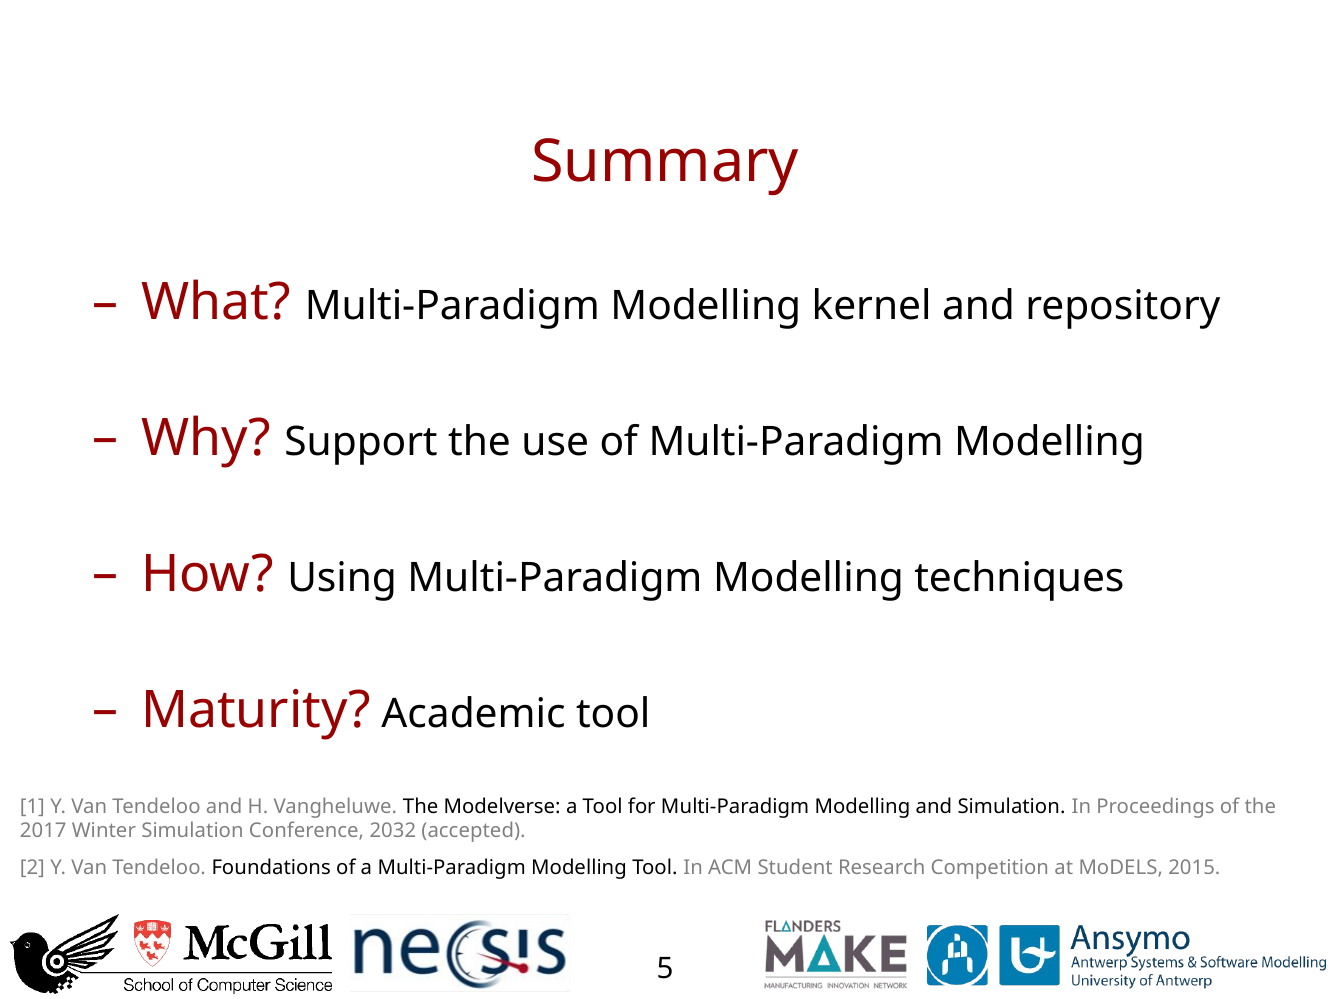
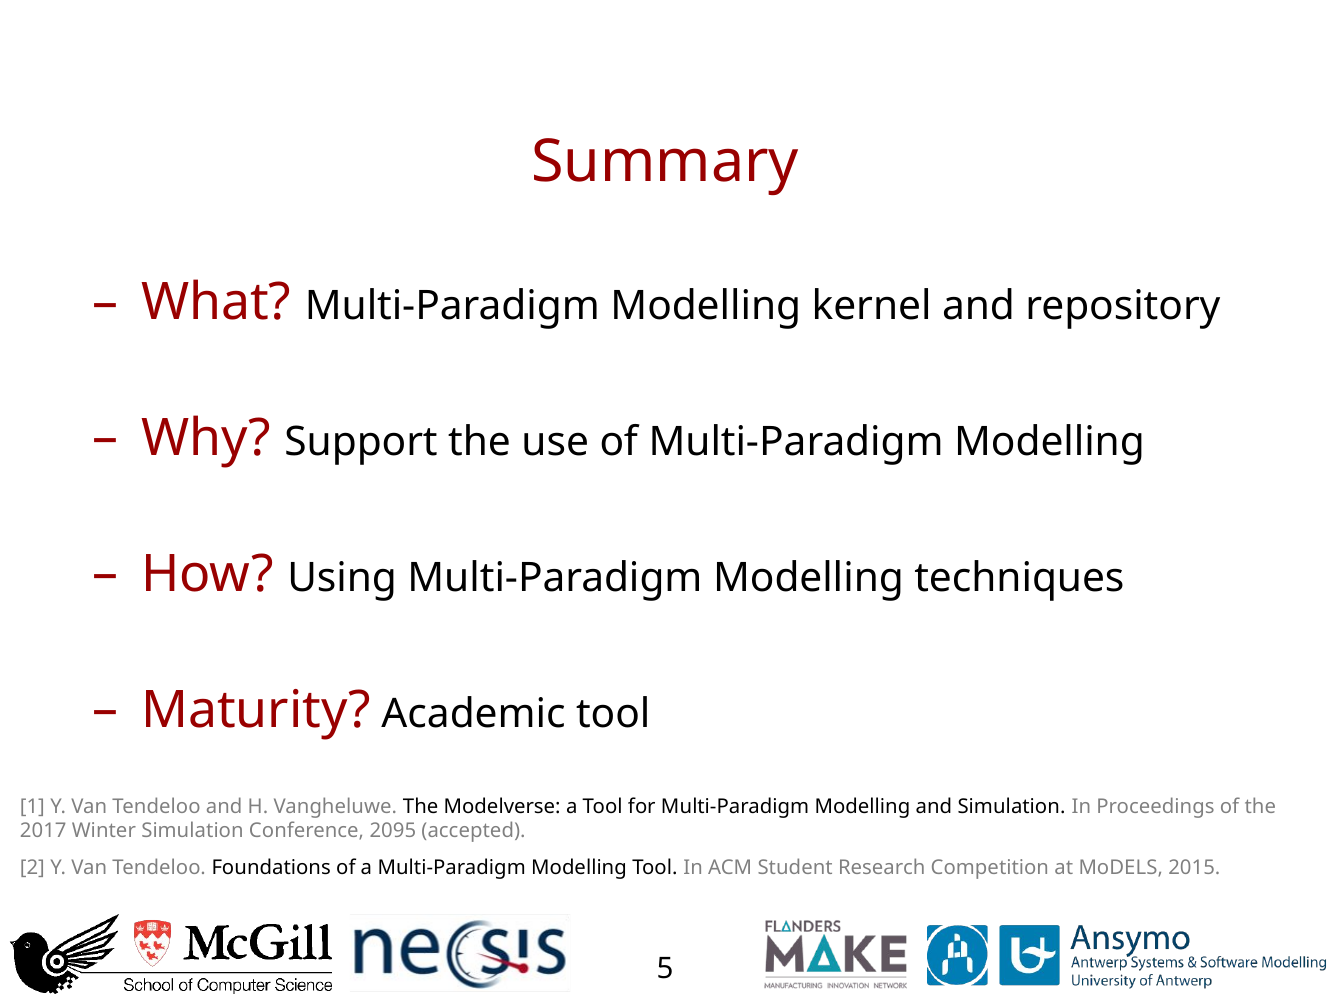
2032: 2032 -> 2095 (393, 831)
